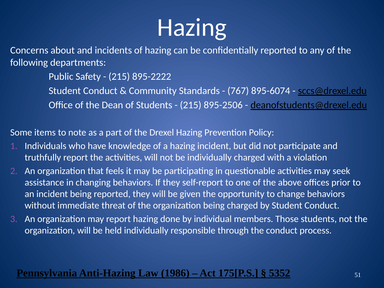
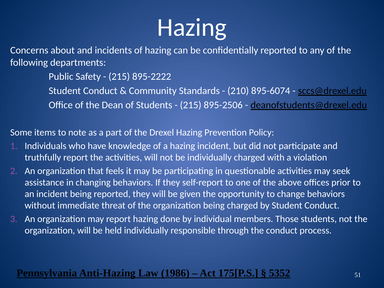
767: 767 -> 210 (238, 91)
